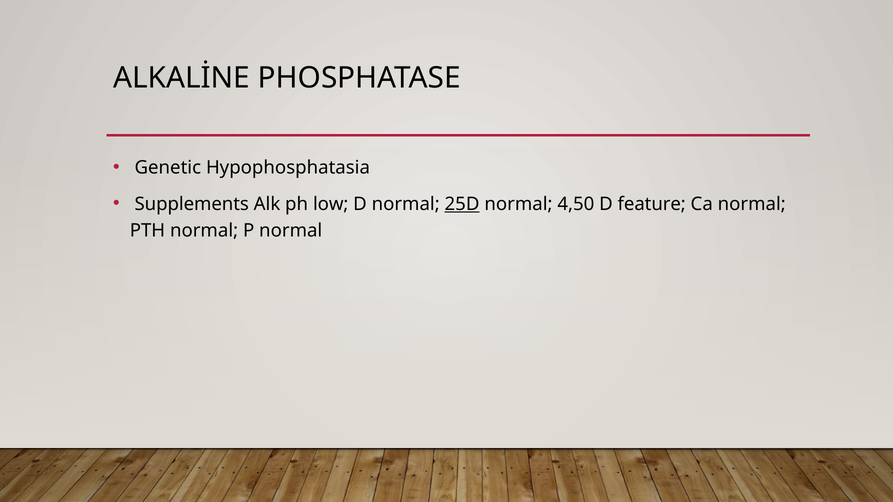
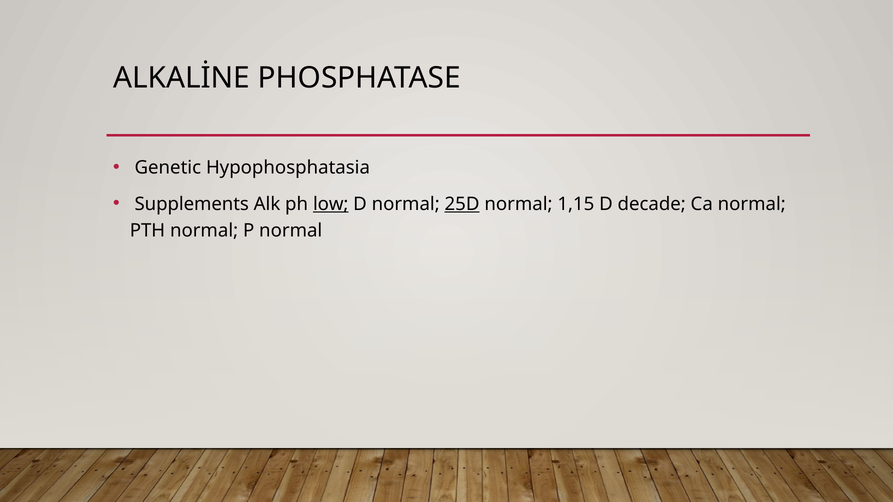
low underline: none -> present (331, 204)
4,50: 4,50 -> 1,15 (576, 204)
feature: feature -> decade (652, 204)
